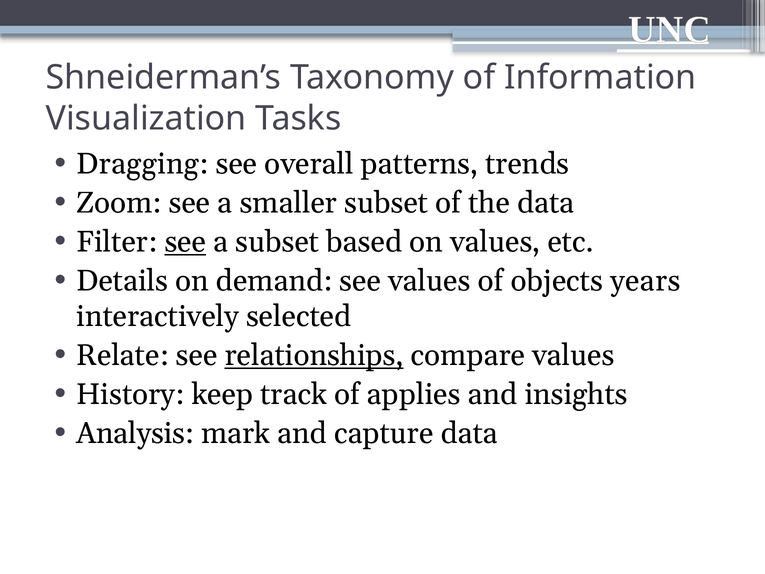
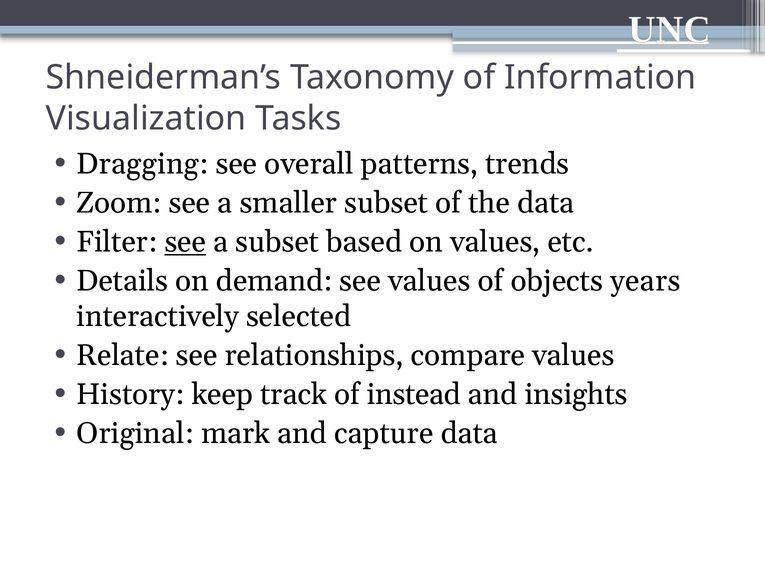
relationships underline: present -> none (314, 355)
applies: applies -> instead (414, 394)
Analysis: Analysis -> Original (135, 433)
